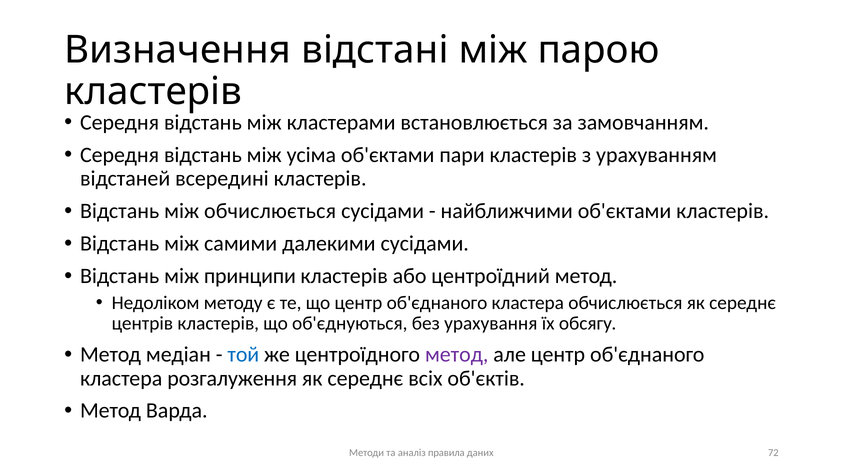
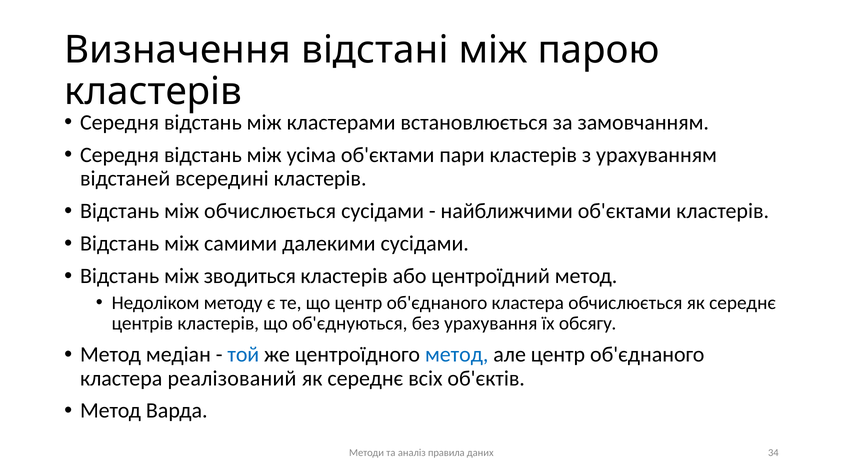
принципи: принципи -> зводиться (250, 276)
метод colour: purple -> blue (457, 355)
розгалуження: розгалуження -> реалізований (232, 378)
72: 72 -> 34 (773, 453)
